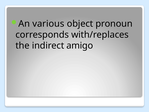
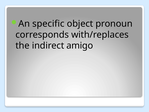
various: various -> specific (48, 24)
